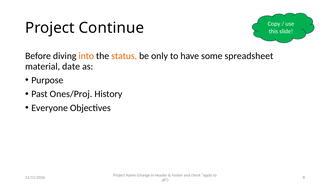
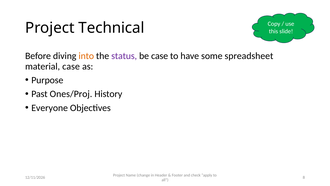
Continue: Continue -> Technical (111, 28)
status colour: orange -> purple (124, 56)
be only: only -> case (160, 56)
material date: date -> case (71, 66)
